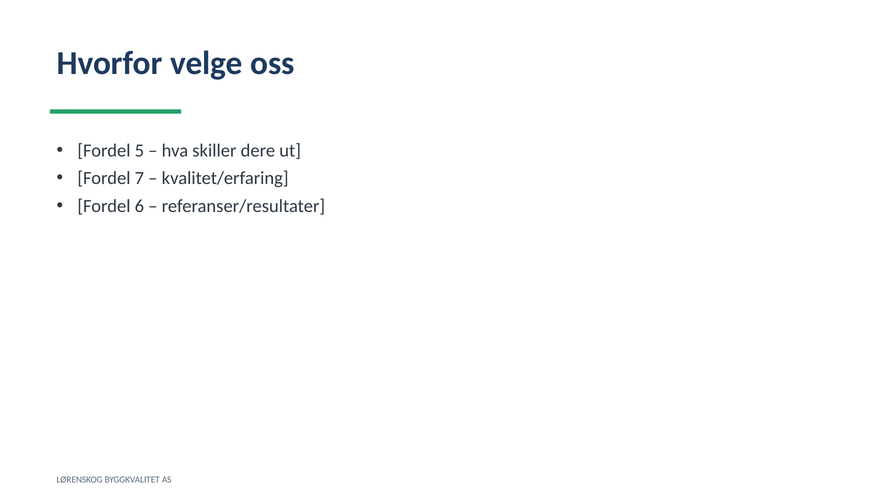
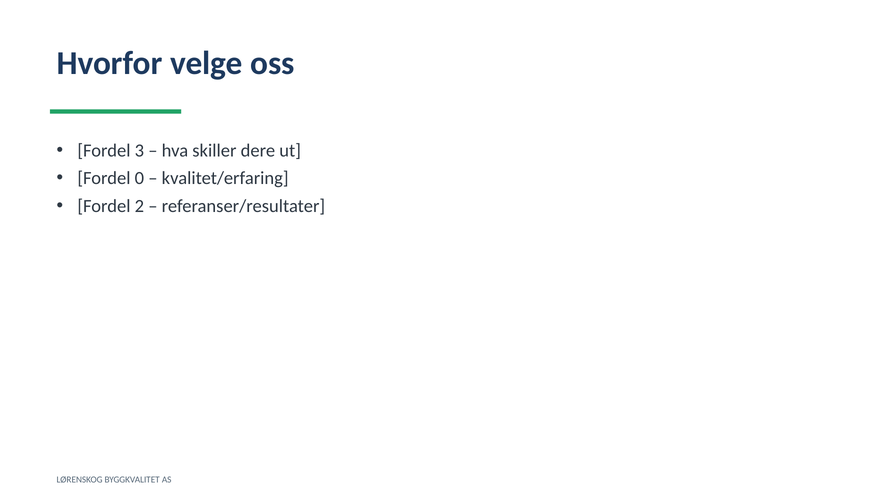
5: 5 -> 3 (139, 151)
7: 7 -> 0 (139, 178)
6: 6 -> 2 (139, 206)
